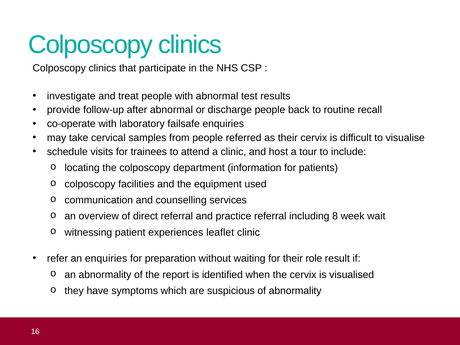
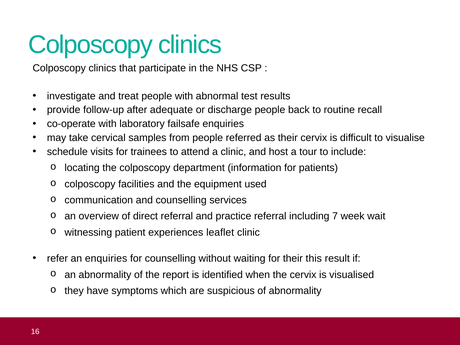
after abnormal: abnormal -> adequate (171, 110)
8: 8 -> 7 (335, 216)
for preparation: preparation -> counselling (170, 259)
role: role -> this (314, 259)
